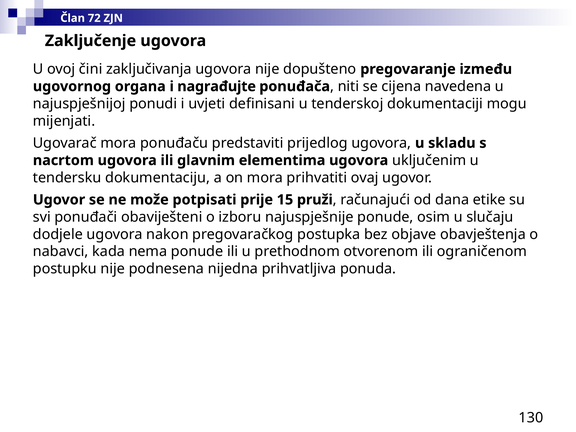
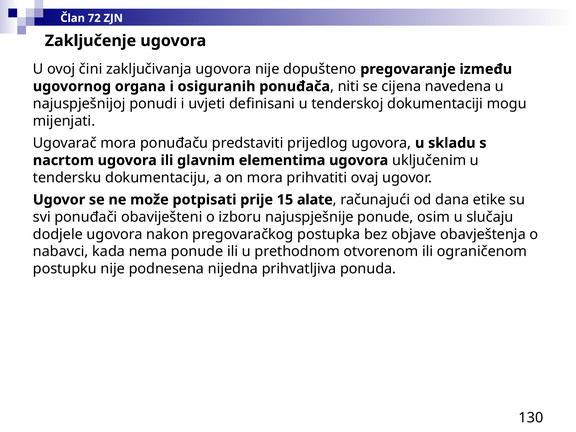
nagrađujte: nagrađujte -> osiguranih (217, 86)
pruži: pruži -> alate (315, 200)
